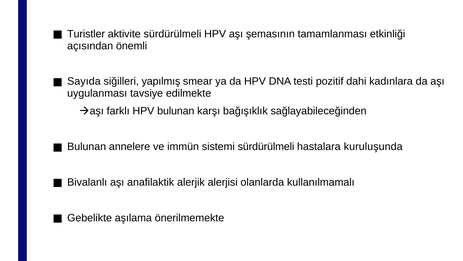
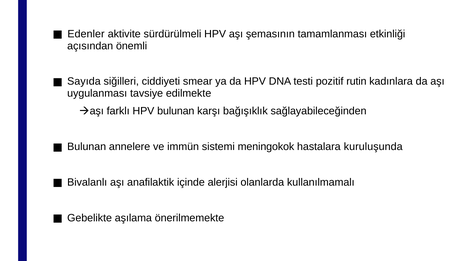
Turistler: Turistler -> Edenler (86, 34)
yapılmış: yapılmış -> ciddiyeti (161, 81)
dahi: dahi -> rutin (356, 81)
sistemi sürdürülmeli: sürdürülmeli -> meningokok (266, 146)
alerjik: alerjik -> içinde (191, 182)
